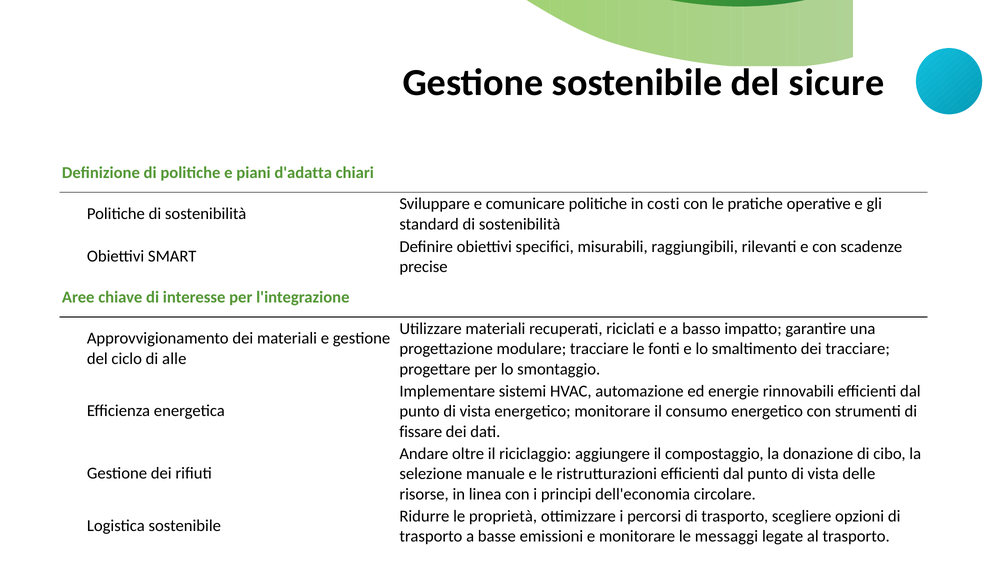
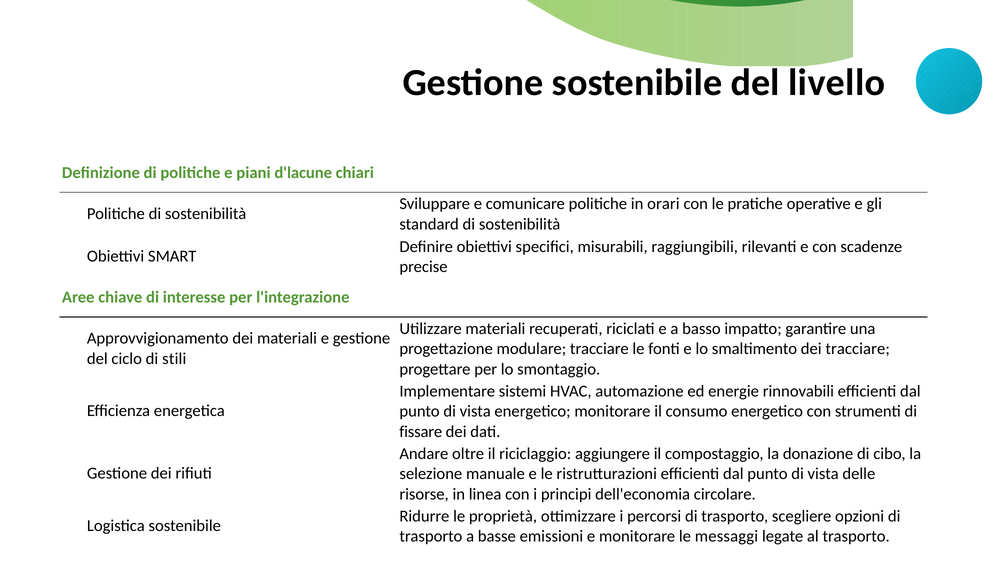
sicure: sicure -> livello (837, 83)
d'adatta: d'adatta -> d'lacune (303, 173)
costi: costi -> orari (663, 204)
alle: alle -> stili (174, 359)
